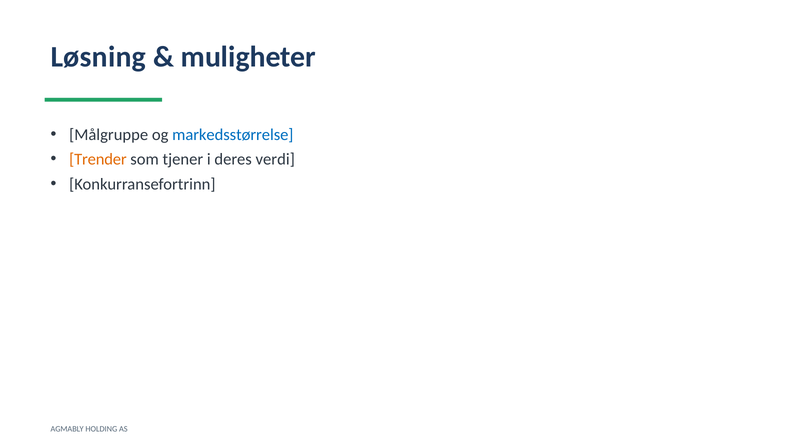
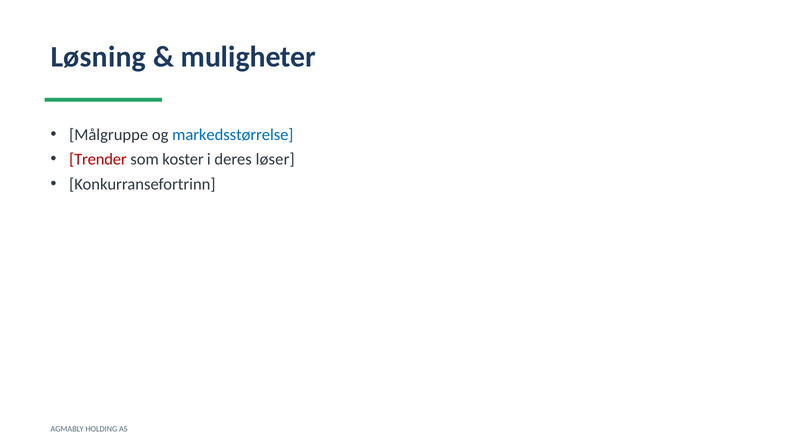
Trender colour: orange -> red (98, 160)
tjener: tjener -> koster (183, 160)
verdi: verdi -> løser (275, 160)
